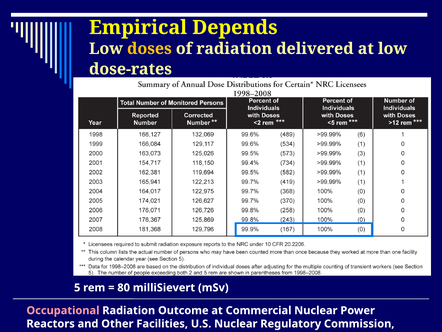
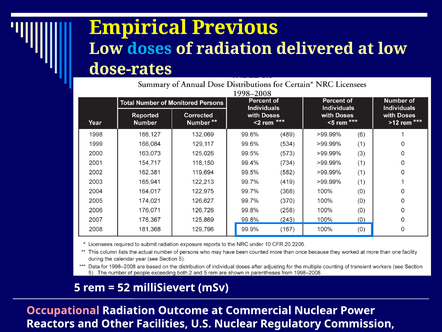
Depends: Depends -> Previous (235, 28)
doses colour: yellow -> light blue (149, 49)
80: 80 -> 52 (124, 287)
